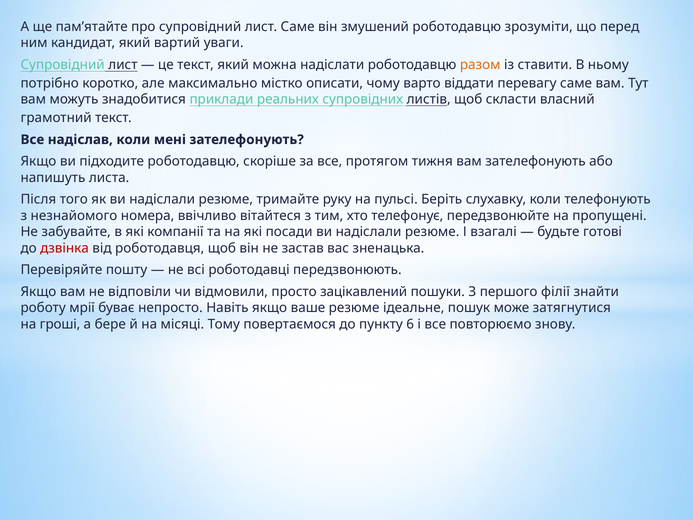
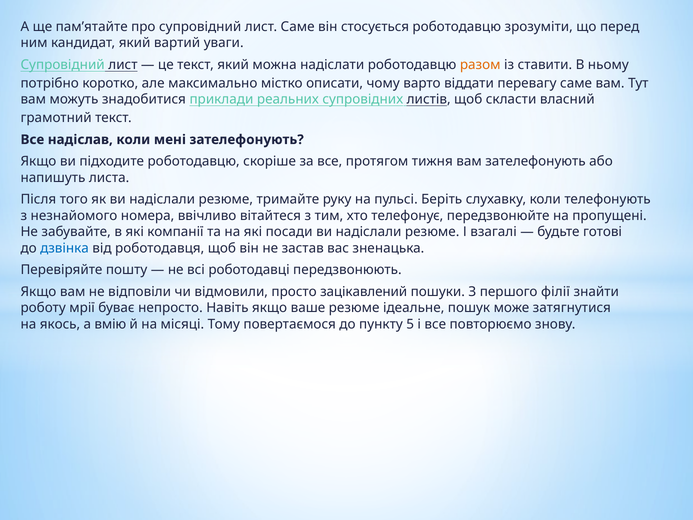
змушений: змушений -> стосується (375, 27)
дзвінка colour: red -> blue (64, 248)
гроші: гроші -> якось (60, 324)
бере: бере -> вмію (110, 324)
6: 6 -> 5 (410, 324)
